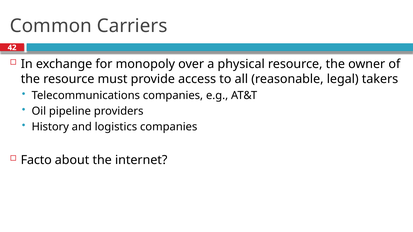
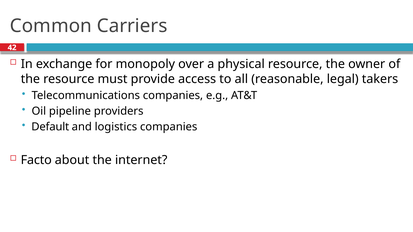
History: History -> Default (50, 127)
